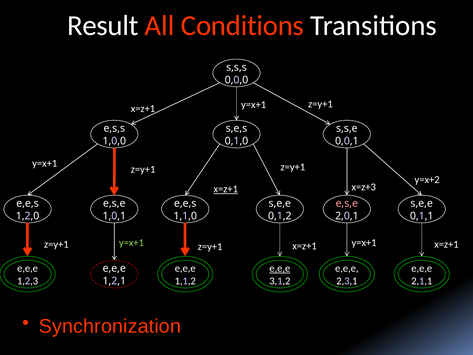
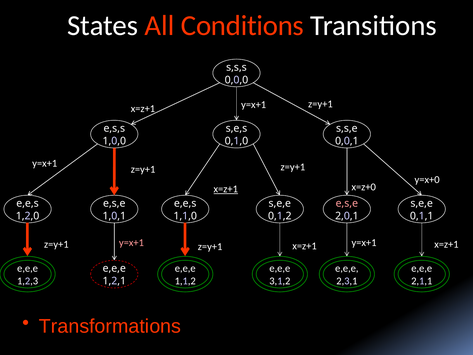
Result: Result -> States (103, 26)
y=x+2: y=x+2 -> y=x+0 (427, 179)
x=z+3: x=z+3 -> x=z+0 (364, 187)
y=x+1 colour: light green -> pink (131, 242)
e,e,e underline: present -> none (280, 268)
Synchronization: Synchronization -> Transformations (110, 326)
